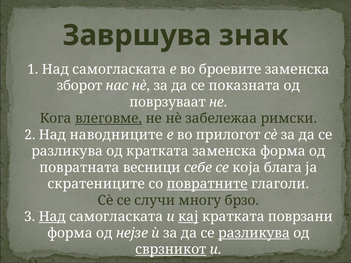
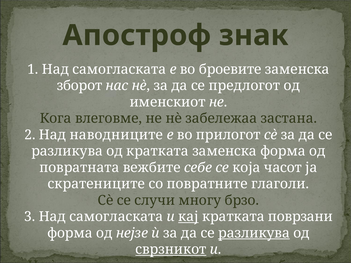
Завршува: Завршува -> Апостроф (137, 35)
показната: показната -> предлогот (244, 86)
поврзуваат: поврзуваат -> именскиот (168, 102)
влеговме underline: present -> none (109, 119)
римски: римски -> застана (289, 119)
весници: весници -> вежбите (152, 168)
блага: блага -> часот (283, 168)
повратните underline: present -> none (207, 184)
Над underline: present -> none (52, 217)
